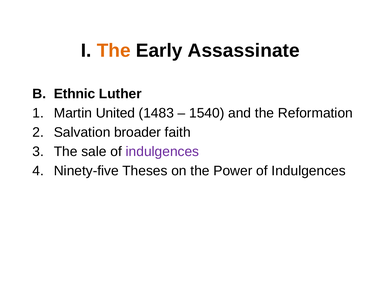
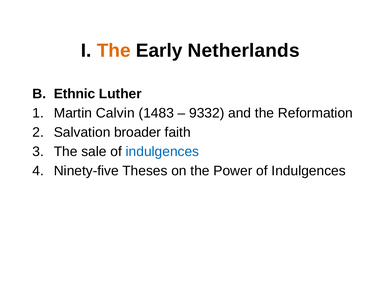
Assassinate: Assassinate -> Netherlands (244, 51)
United: United -> Calvin (115, 113)
1540: 1540 -> 9332 (207, 113)
indulgences colour: purple -> blue (162, 151)
